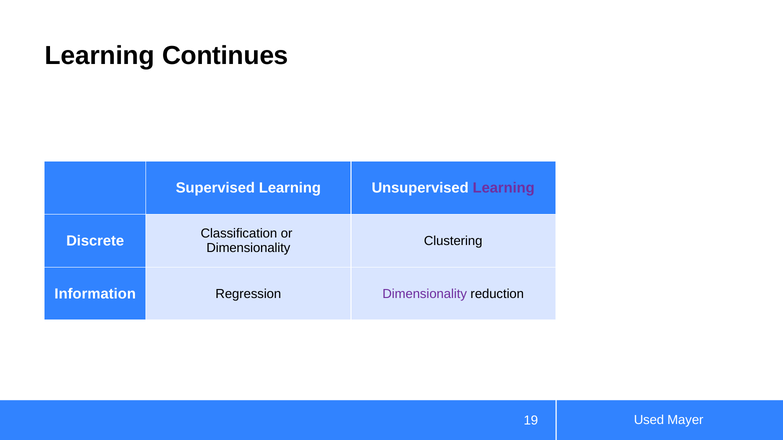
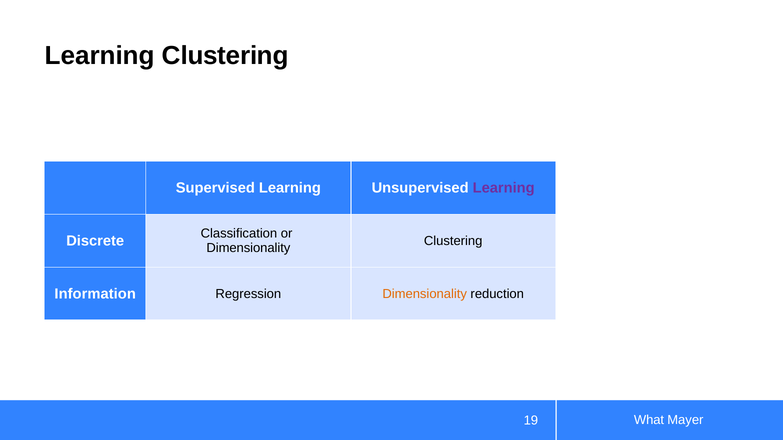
Learning Continues: Continues -> Clustering (225, 56)
Dimensionality colour: purple -> orange (425, 294)
Used: Used -> What (649, 421)
